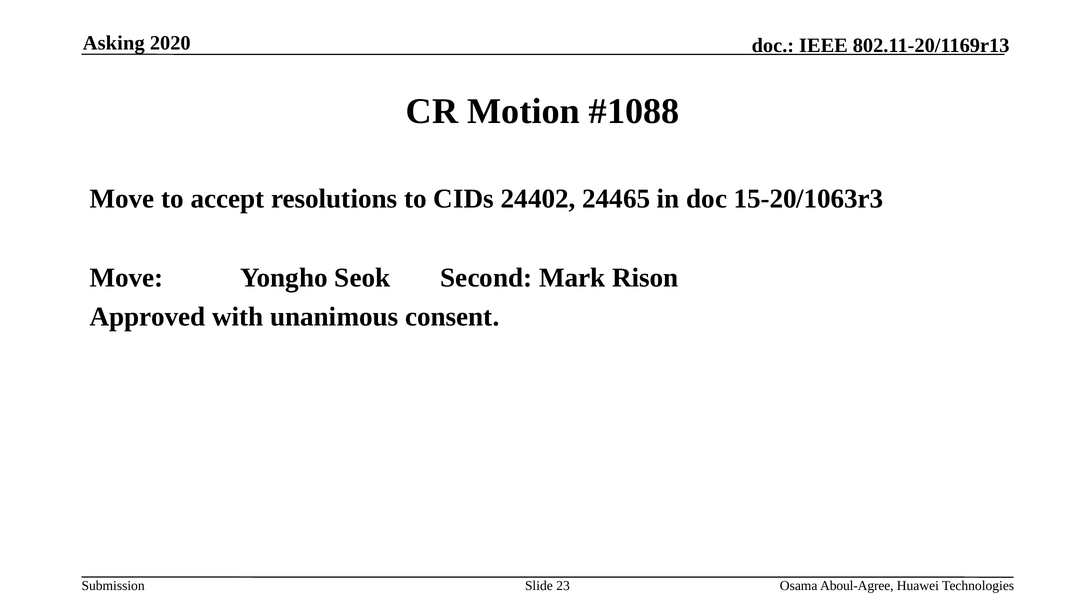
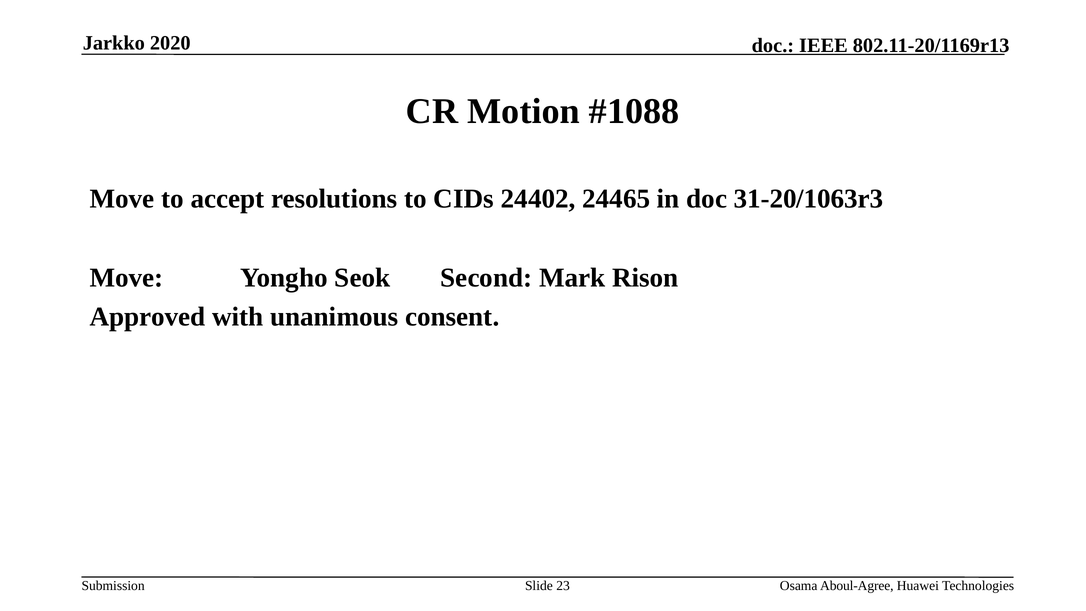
Asking: Asking -> Jarkko (114, 43)
15-20/1063r3: 15-20/1063r3 -> 31-20/1063r3 (808, 199)
